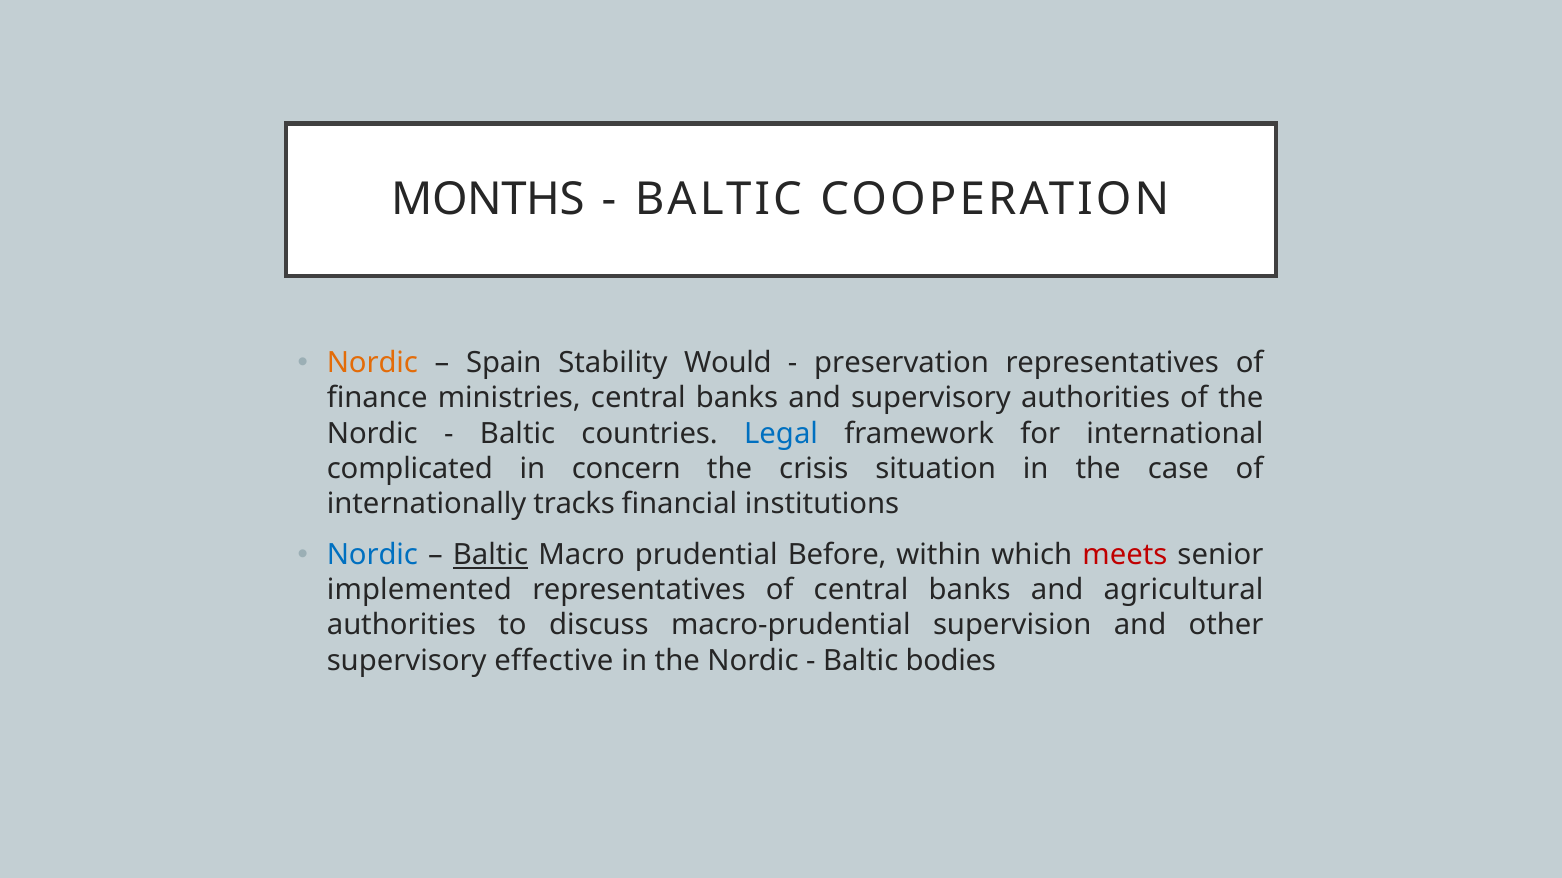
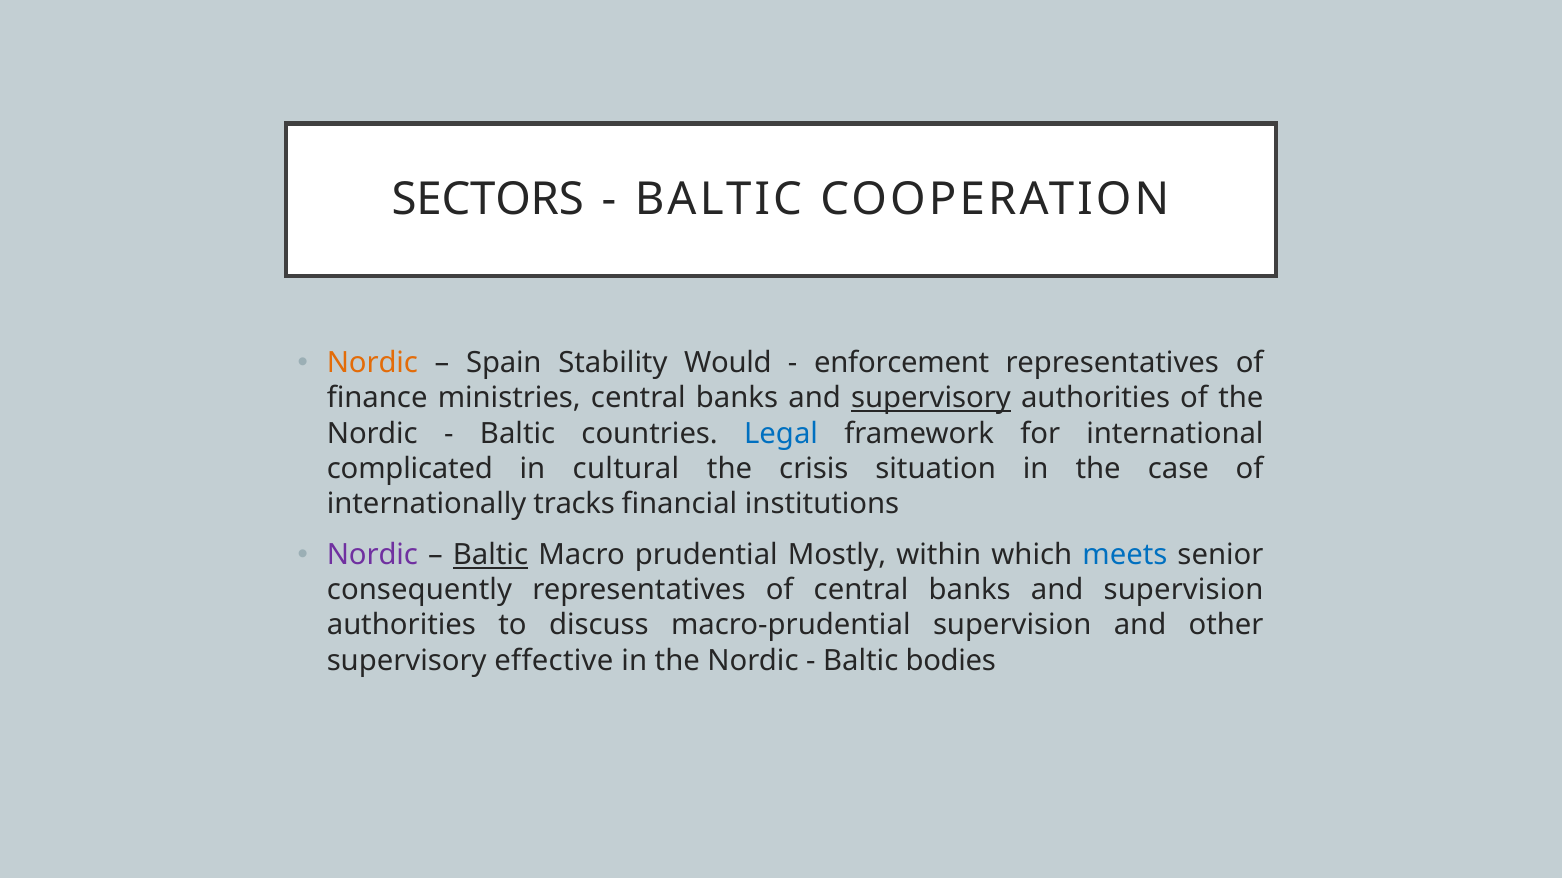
MONTHS: MONTHS -> SECTORS (488, 199)
preservation: preservation -> enforcement (902, 363)
supervisory underline: none -> present (931, 399)
concern: concern -> cultural (626, 469)
Nordic colour: blue -> purple (372, 555)
Before: Before -> Mostly (837, 555)
meets colour: red -> blue (1125, 555)
implemented: implemented -> consequently (419, 591)
and agricultural: agricultural -> supervision (1184, 591)
